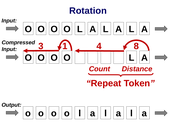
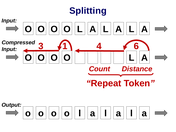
Rotation: Rotation -> Splitting (88, 11)
8: 8 -> 6 (136, 46)
